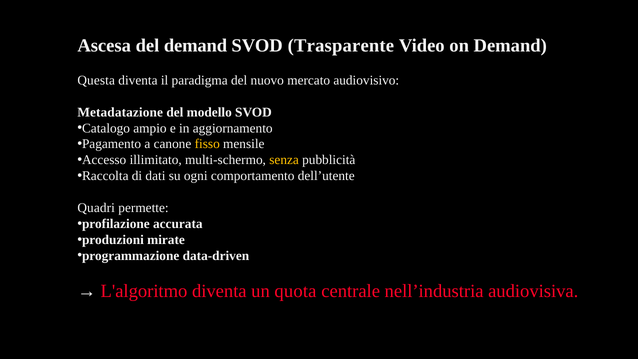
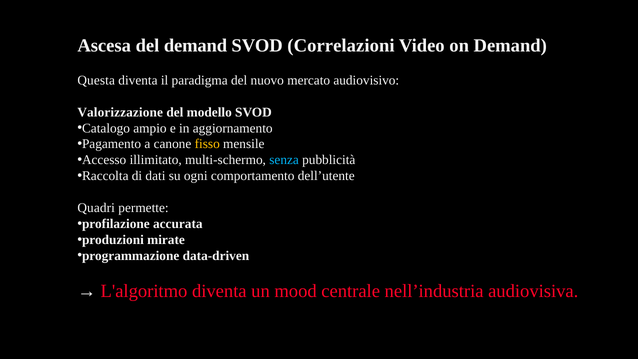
Trasparente: Trasparente -> Correlazioni (341, 45)
Metadatazione: Metadatazione -> Valorizzazione (120, 112)
senza colour: yellow -> light blue (284, 160)
quota: quota -> mood (296, 291)
